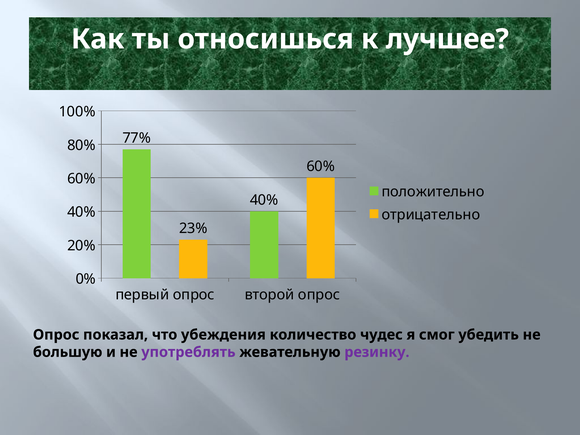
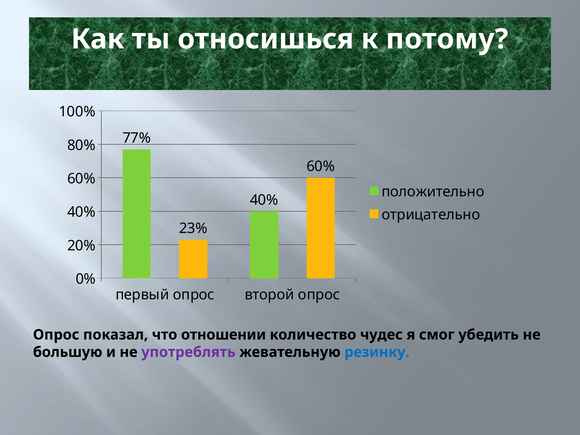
лучшее: лучшее -> потому (447, 39)
убеждения: убеждения -> отношении (224, 335)
резинку colour: purple -> blue (377, 352)
